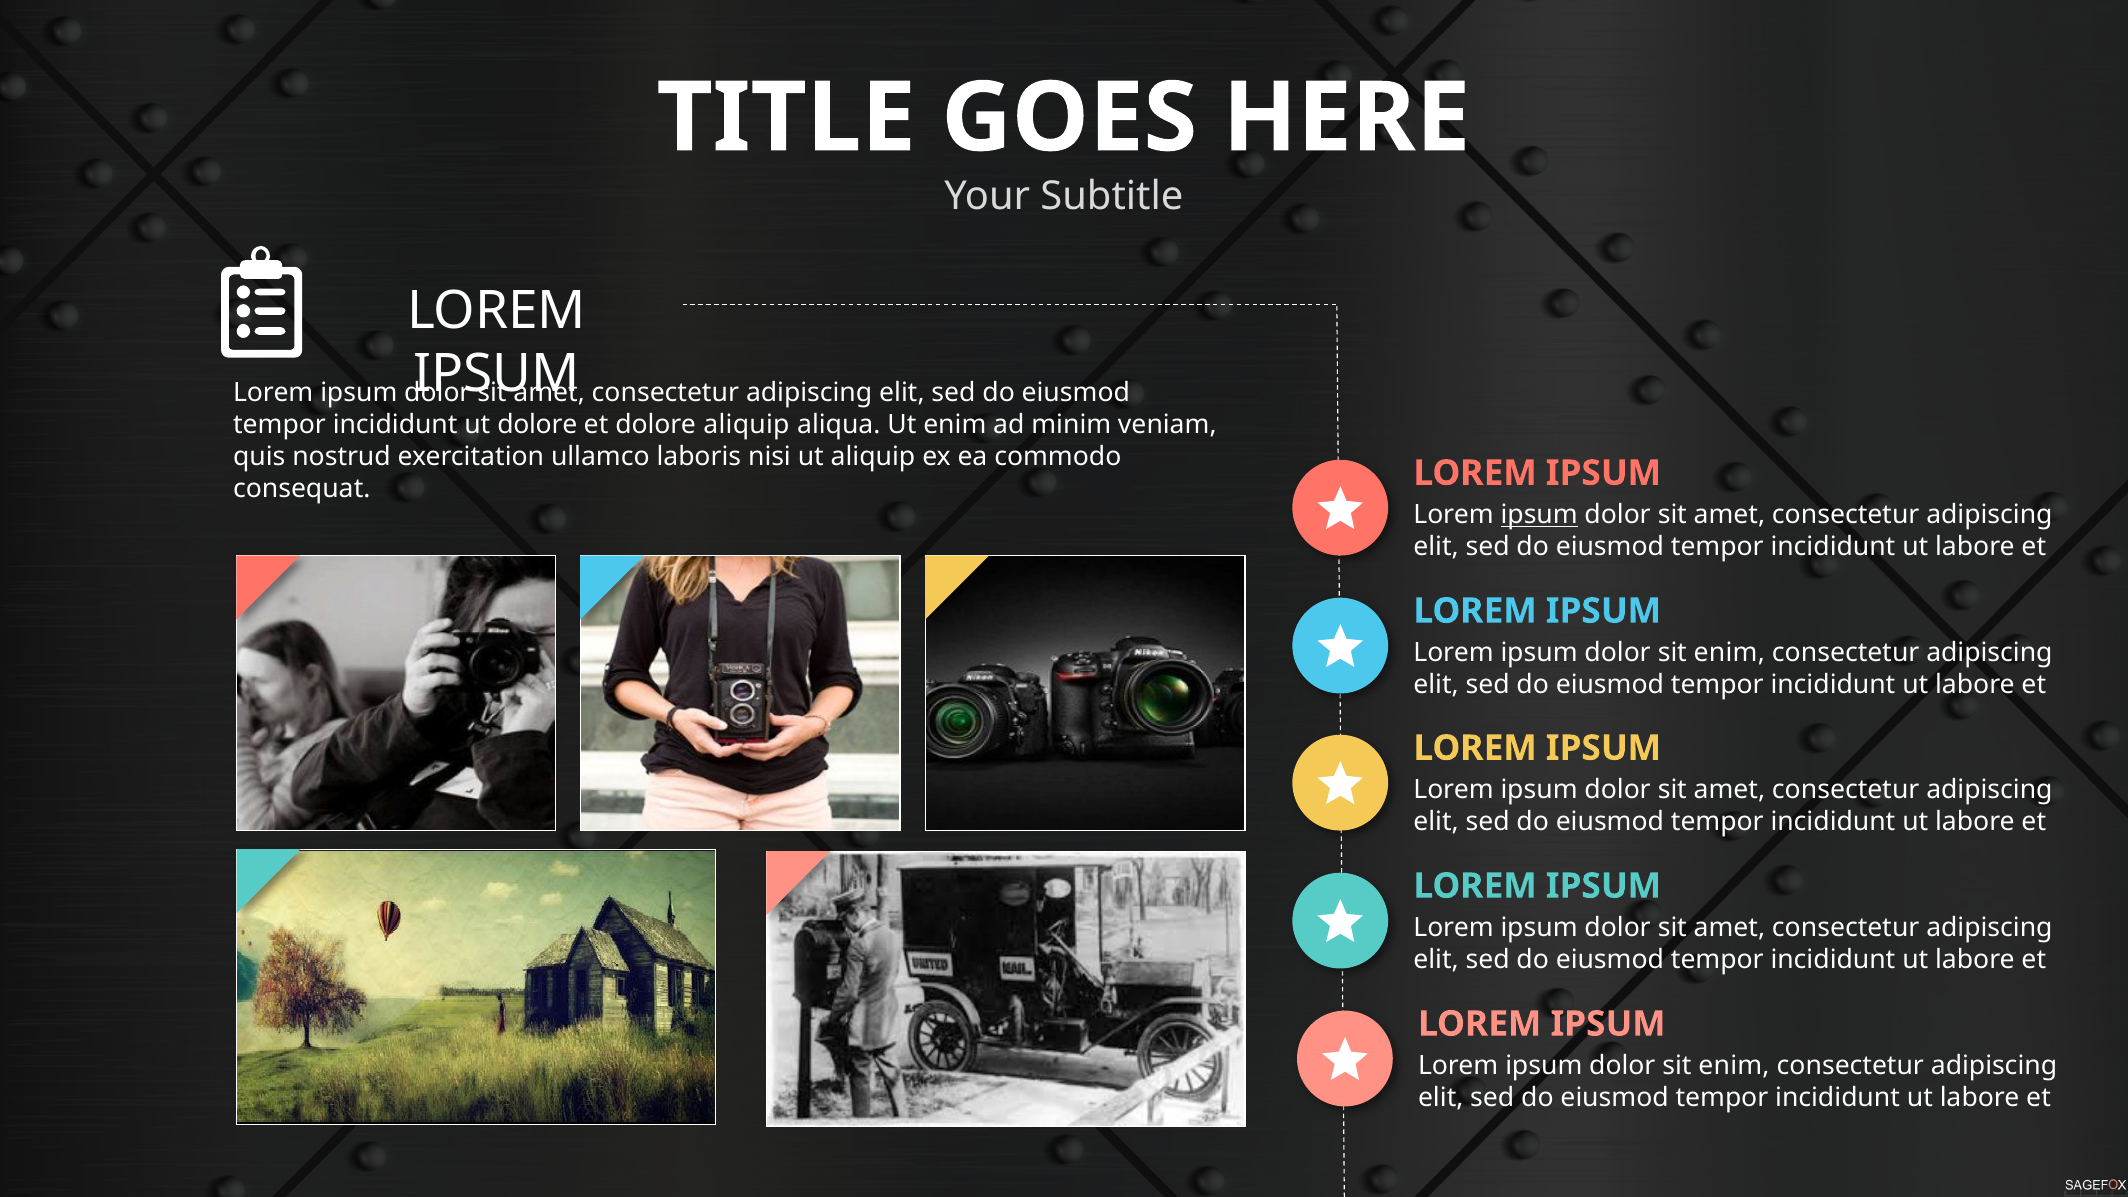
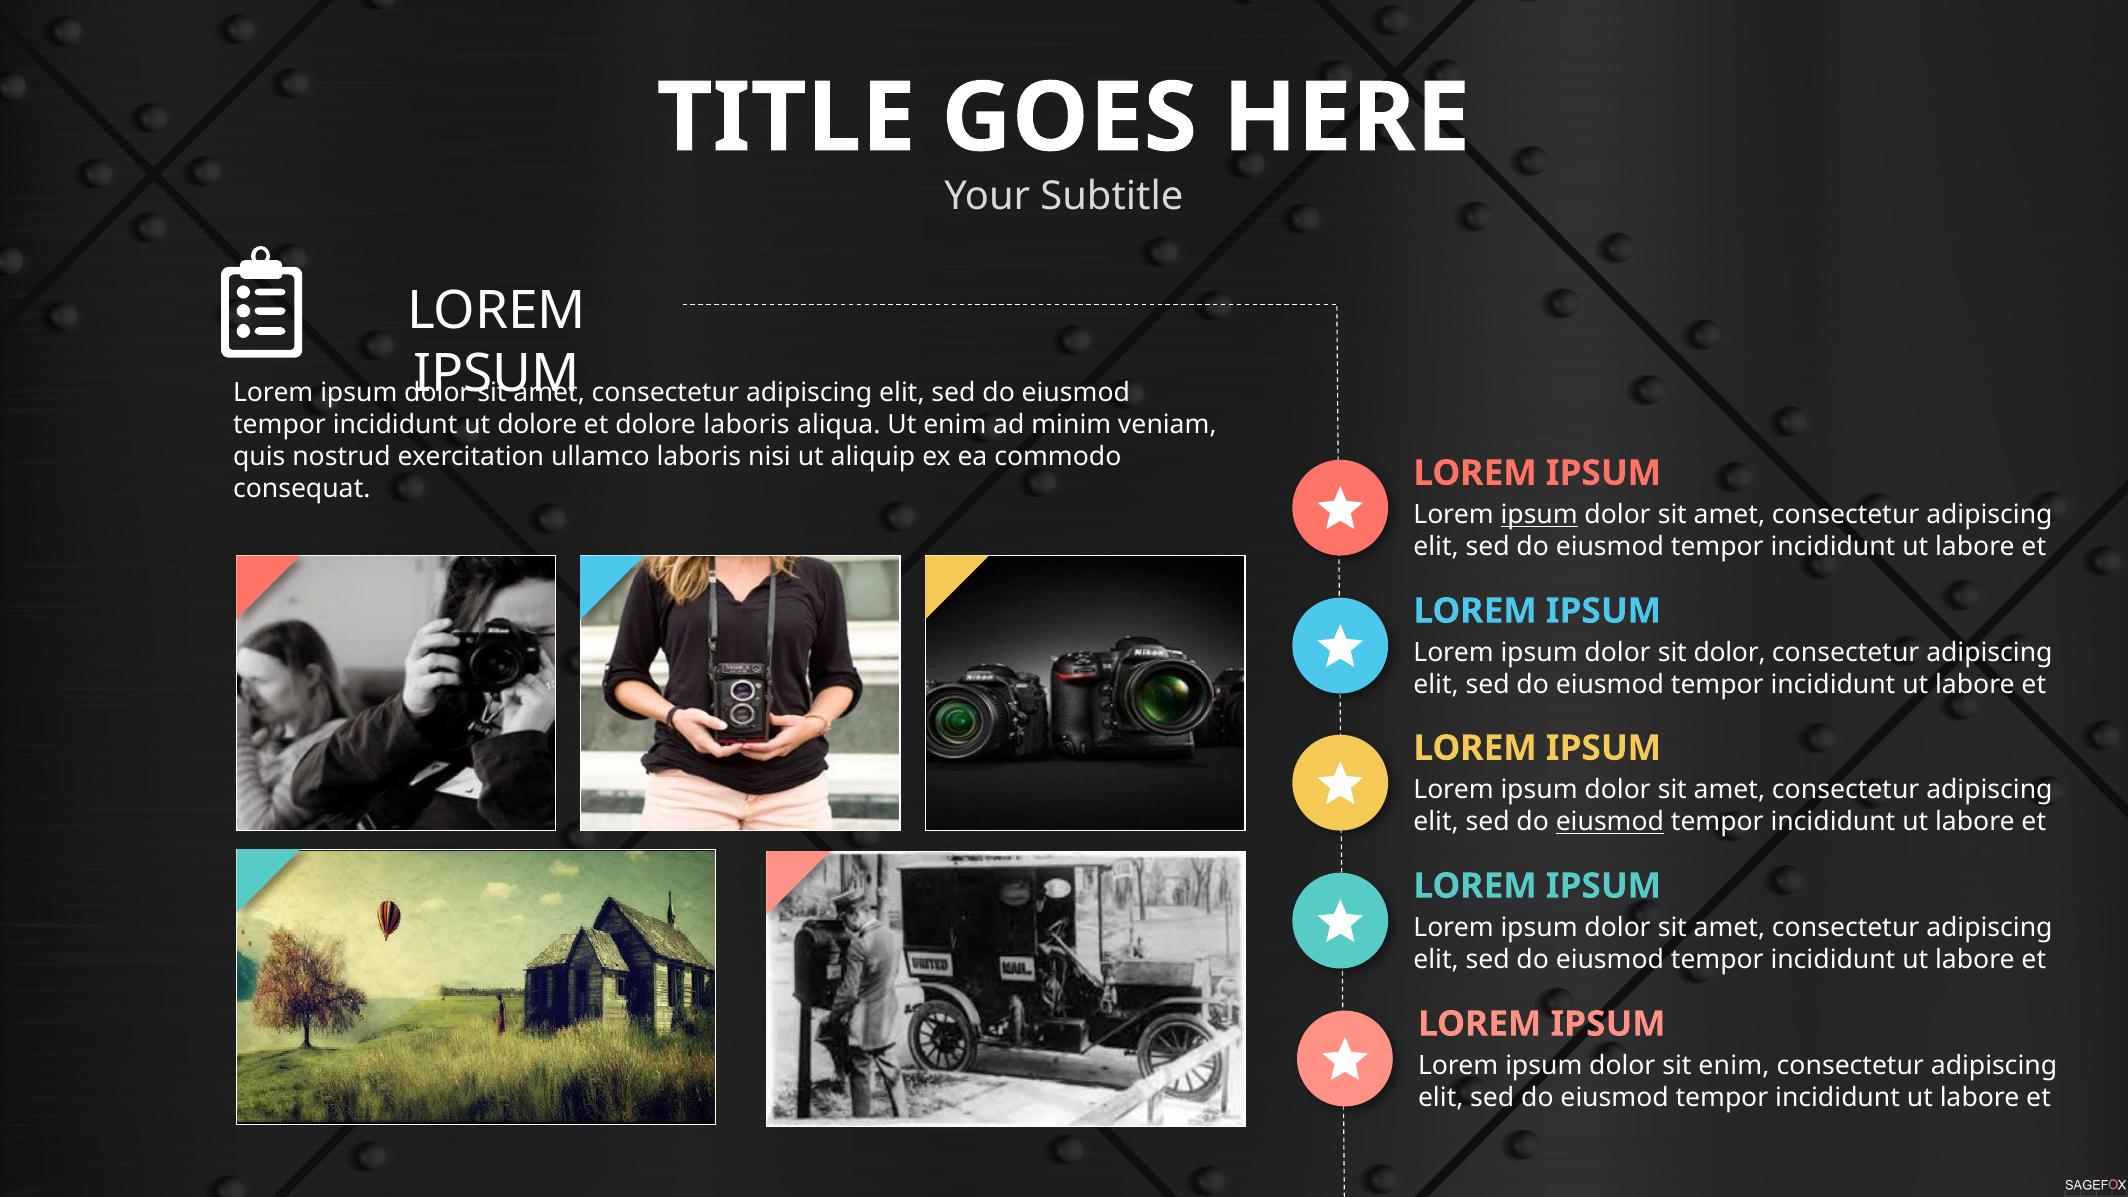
dolore aliquip: aliquip -> laboris (746, 425)
enim: enim -> dolor (1730, 653)
eiusmod underline: none -> present (1610, 822)
